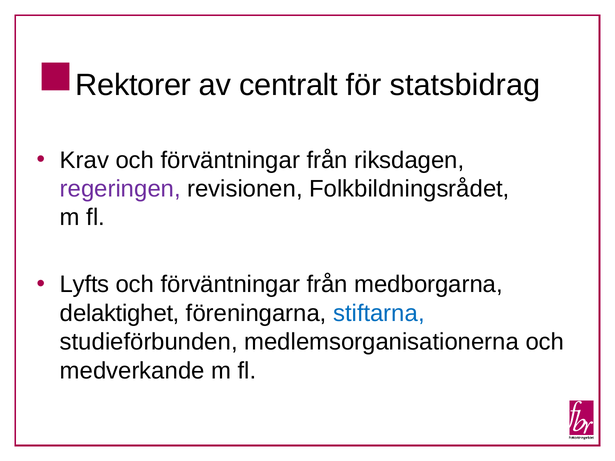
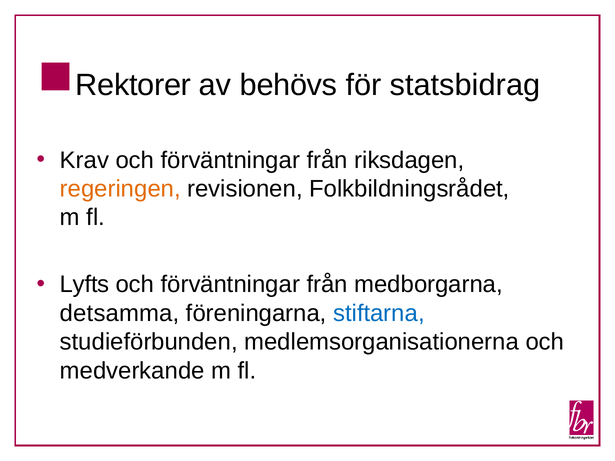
centralt: centralt -> behövs (289, 85)
regeringen colour: purple -> orange (120, 189)
delaktighet: delaktighet -> detsamma (120, 313)
